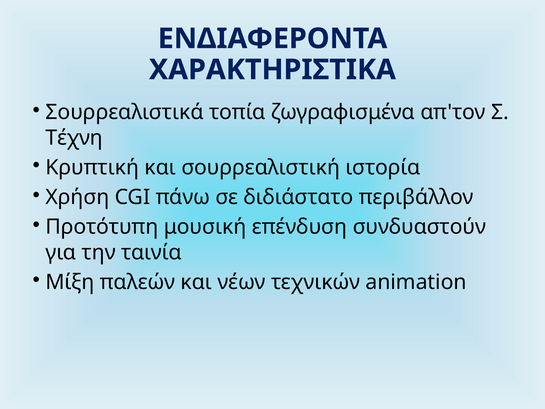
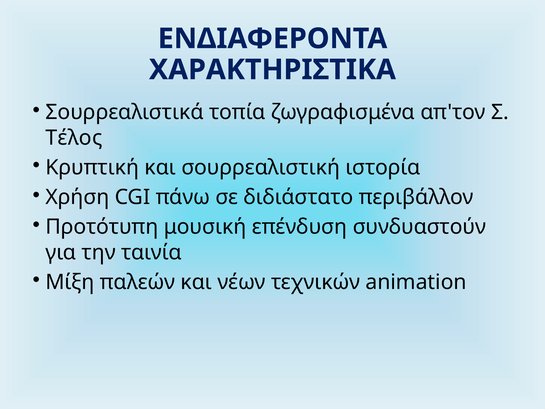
Τέχνη: Τέχνη -> Τέλος (74, 138)
